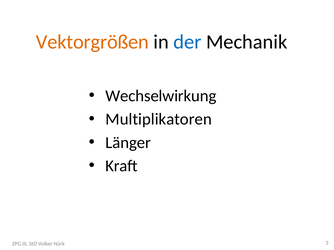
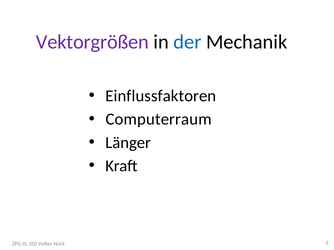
Vektorgrößen colour: orange -> purple (92, 42)
Wechselwirkung: Wechselwirkung -> Einflussfaktoren (161, 96)
Multiplikatoren: Multiplikatoren -> Computerraum (159, 119)
